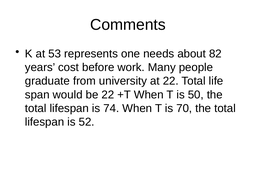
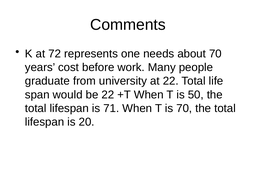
53: 53 -> 72 (55, 54)
about 82: 82 -> 70 (215, 54)
74: 74 -> 71 (111, 108)
52: 52 -> 20 (87, 122)
